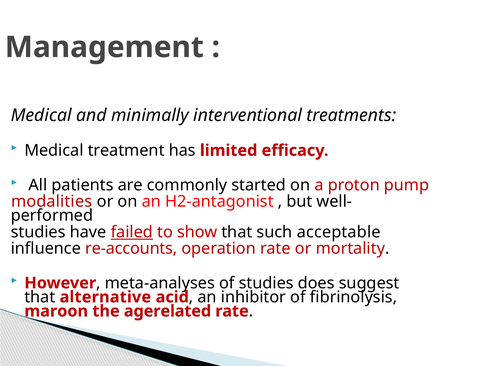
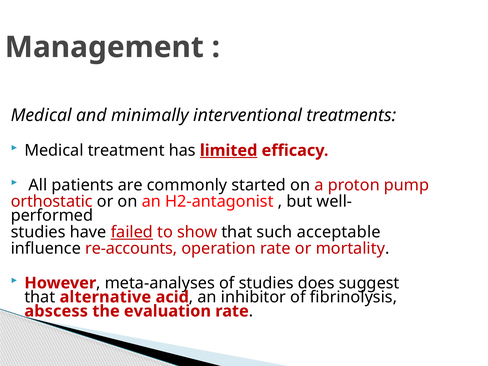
limited underline: none -> present (229, 150)
modalities: modalities -> orthostatic (52, 201)
maroon: maroon -> abscess (56, 311)
agerelated: agerelated -> evaluation (167, 311)
